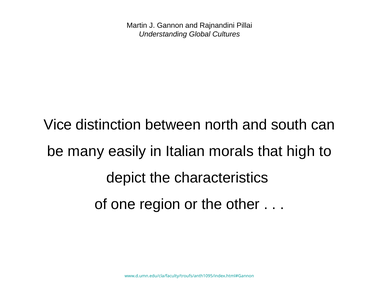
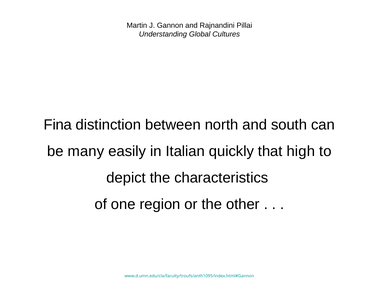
Vice: Vice -> Fina (58, 125)
morals: morals -> quickly (231, 151)
